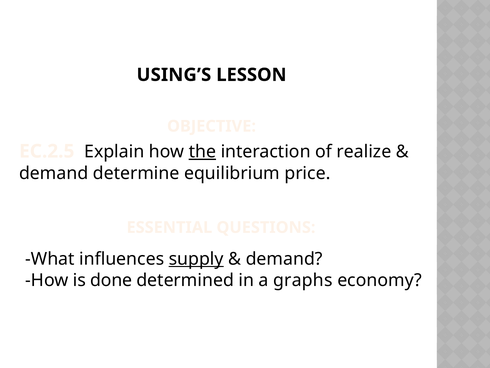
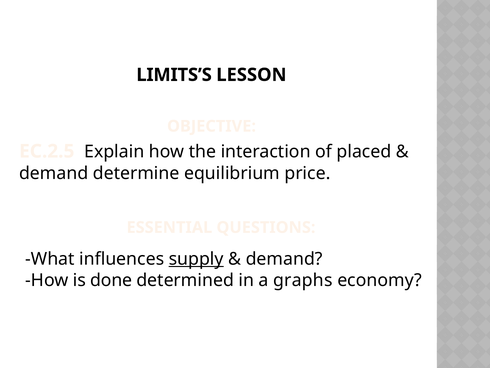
USING’S: USING’S -> LIMITS’S (174, 75)
the underline: present -> none (202, 152)
realize: realize -> placed (364, 152)
